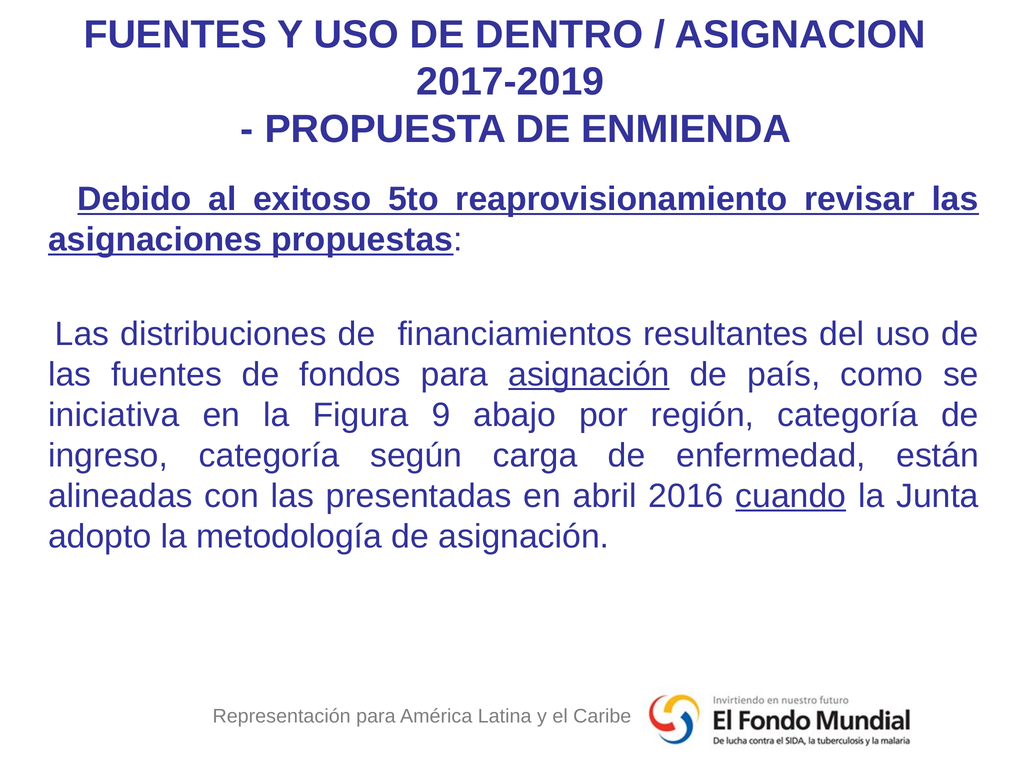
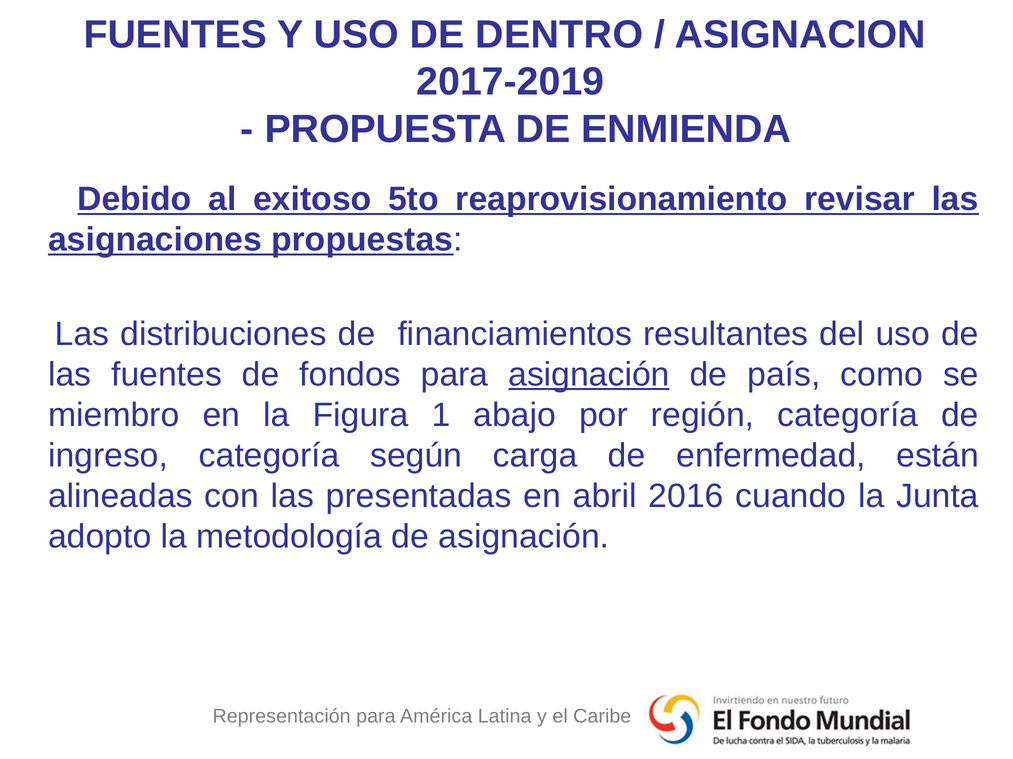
iniciativa: iniciativa -> miembro (114, 415)
9: 9 -> 1 (441, 415)
cuando underline: present -> none (791, 496)
